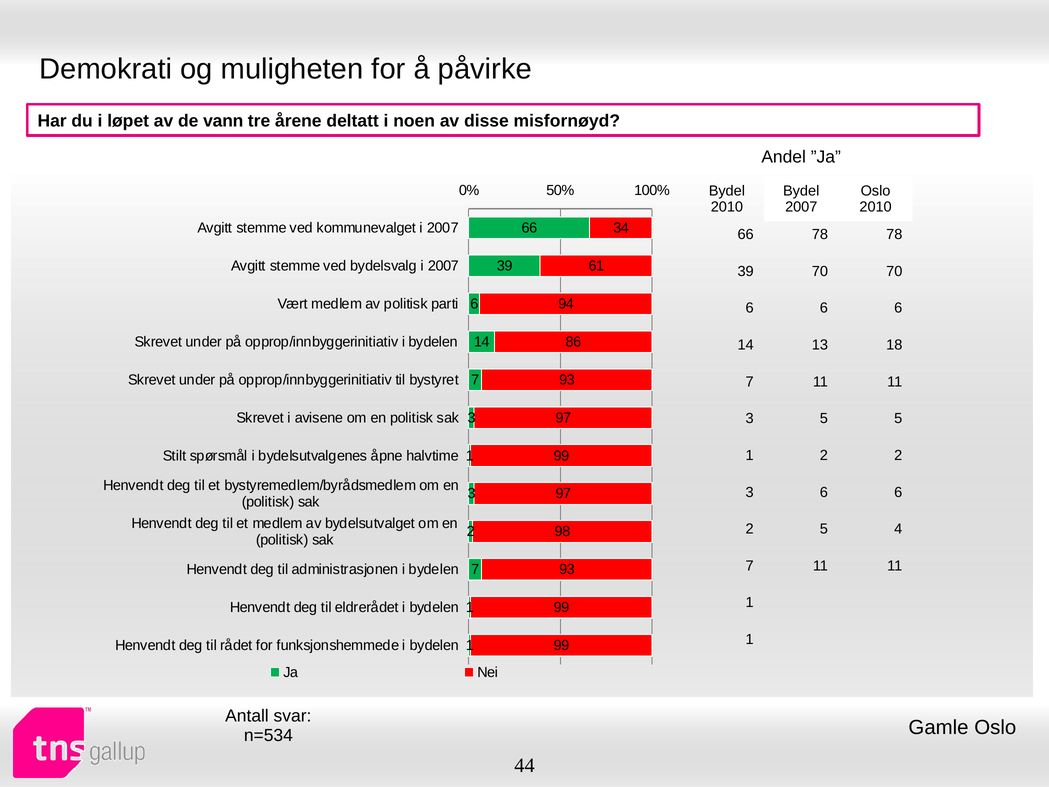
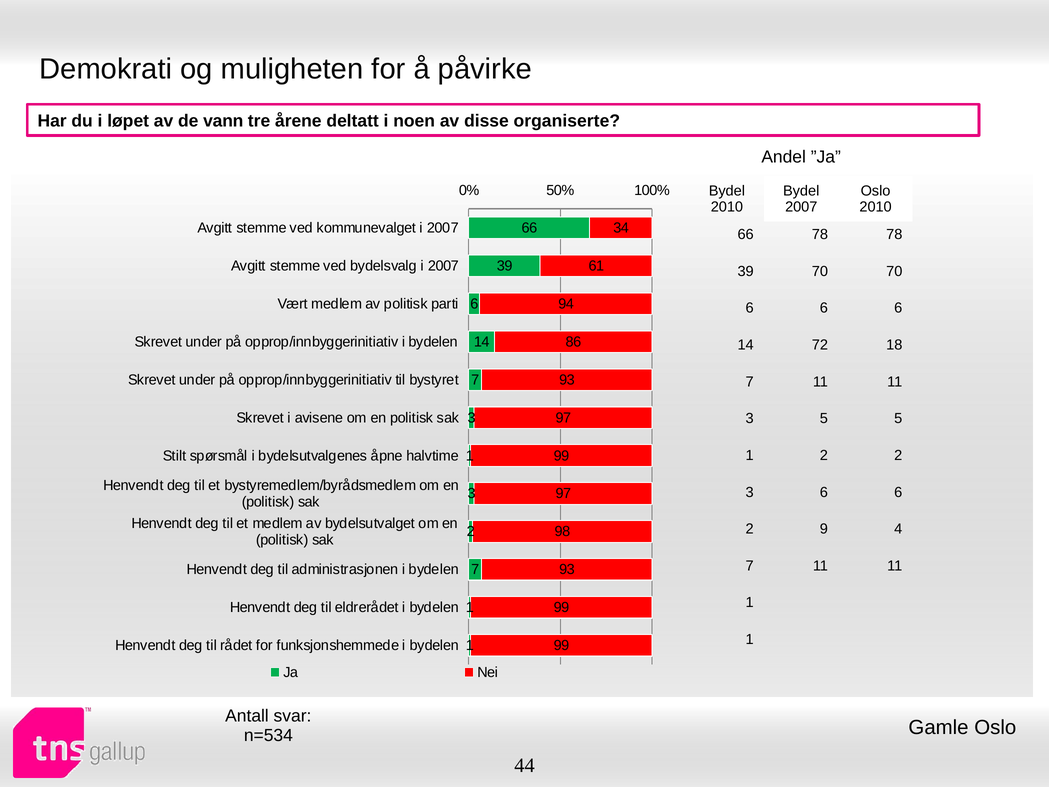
misfornøyd: misfornøyd -> organiserte (567, 121)
13: 13 -> 72 (820, 345)
2 5: 5 -> 9 (824, 529)
